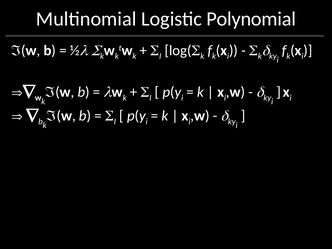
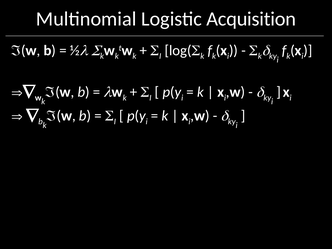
Polynomial: Polynomial -> Acquisition (251, 19)
